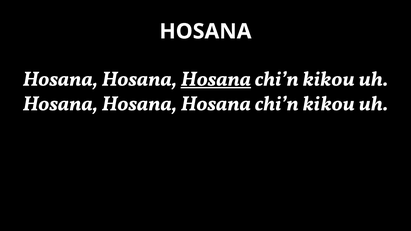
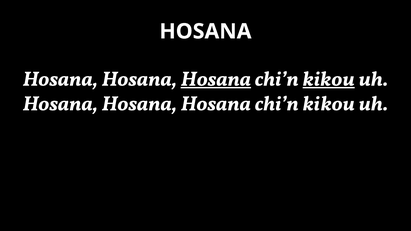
kikou underline: none -> present (329, 79)
